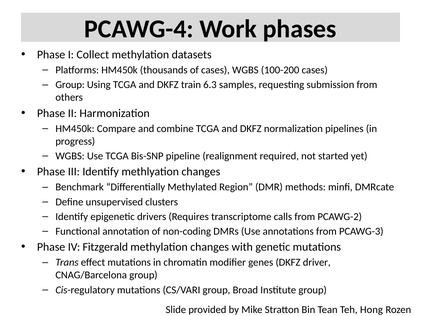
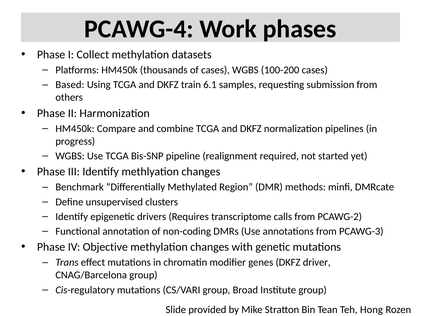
Group: Group -> Based (70, 85)
6.3: 6.3 -> 6.1 (210, 85)
Fitzgerald: Fitzgerald -> Objective (105, 247)
